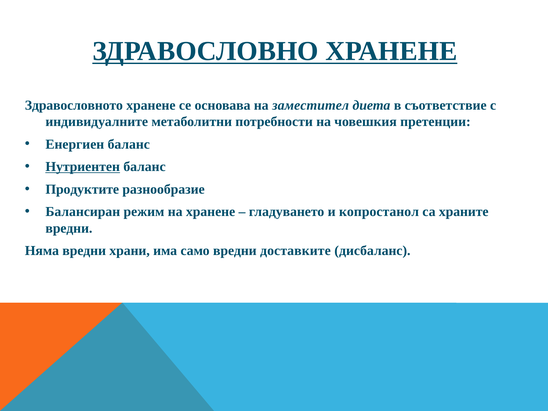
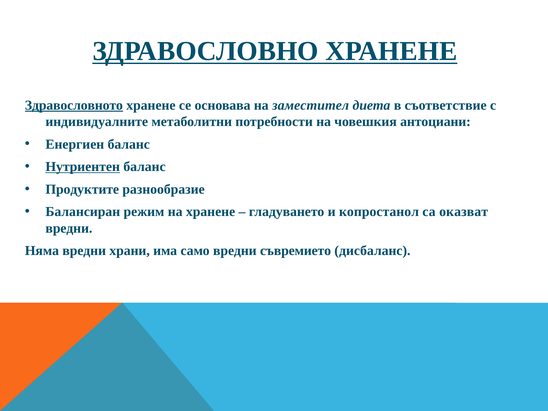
Здравословното underline: none -> present (74, 105)
претенции: претенции -> антоциани (435, 122)
храните: храните -> оказват (464, 212)
доставките: доставките -> съвремието (296, 251)
